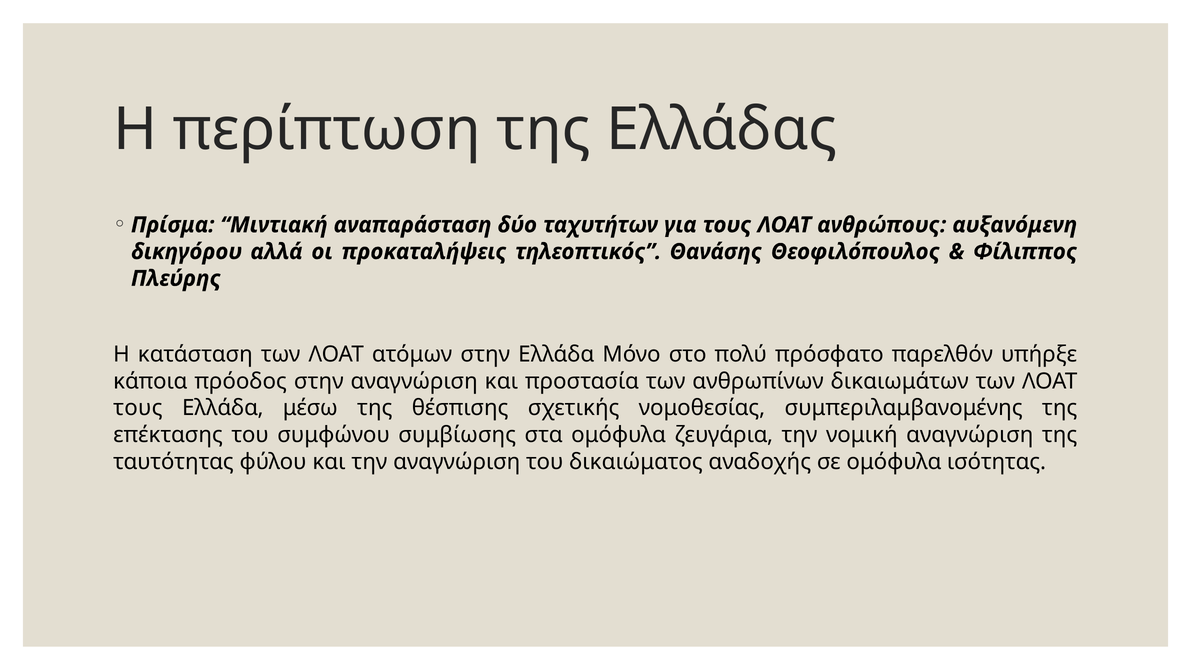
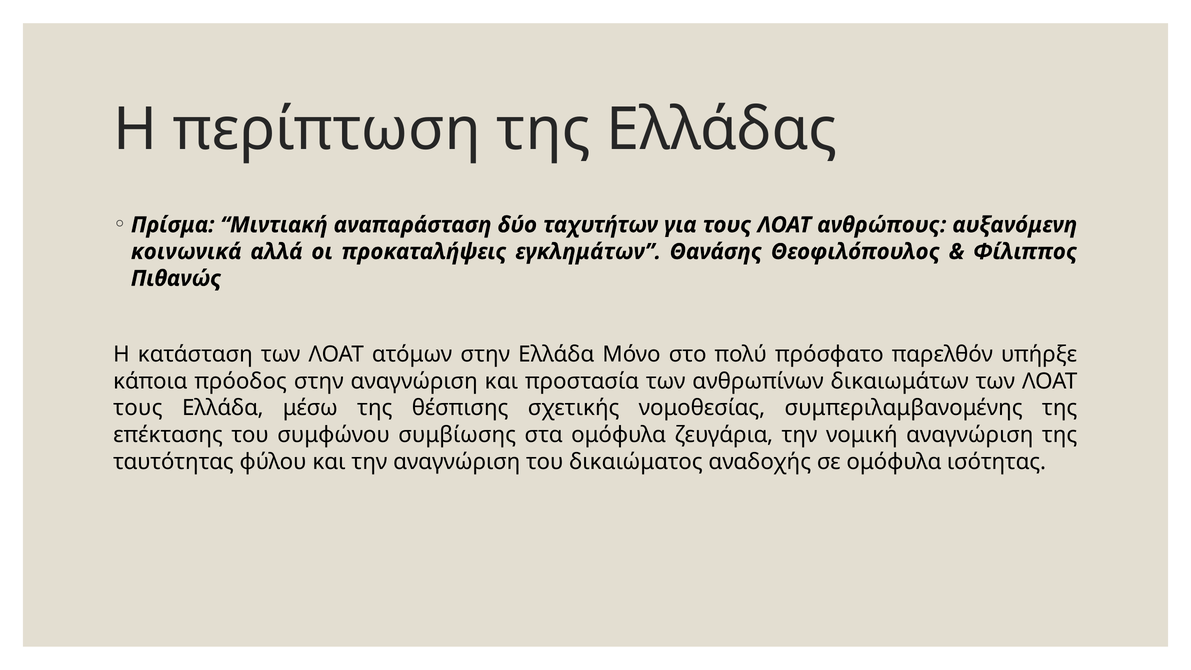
δικηγόρου: δικηγόρου -> κοινωνικά (186, 252)
τηλεοπτικός: τηλεοπτικός -> εγκλημάτων (588, 252)
Πλεύρης: Πλεύρης -> Πιθανώς (176, 278)
